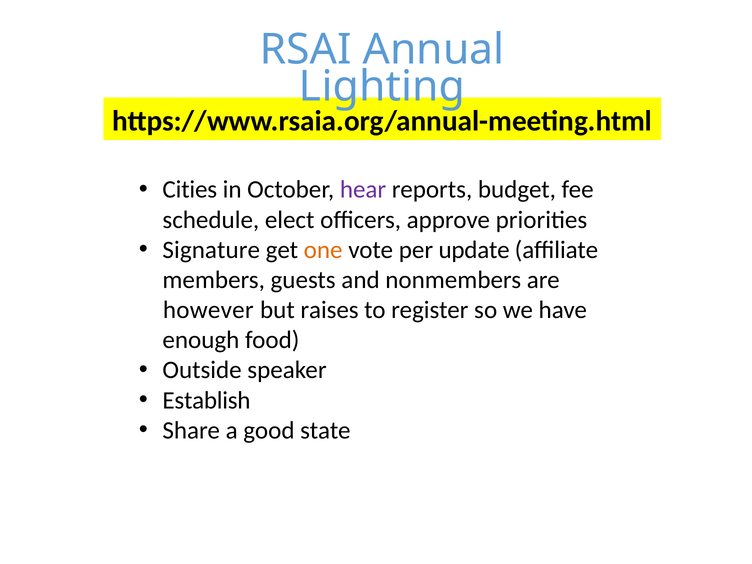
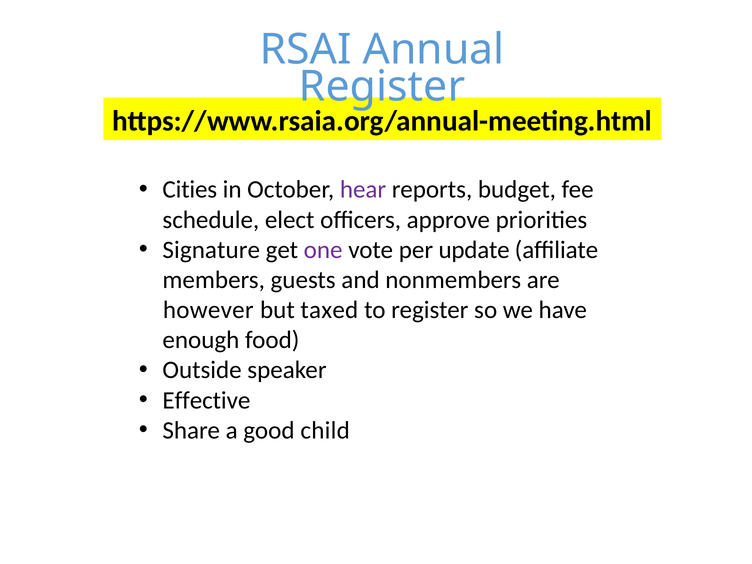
Lighting: Lighting -> Register (382, 87)
one colour: orange -> purple (323, 250)
raises: raises -> taxed (329, 310)
Establish: Establish -> Effective (206, 400)
state: state -> child (325, 430)
